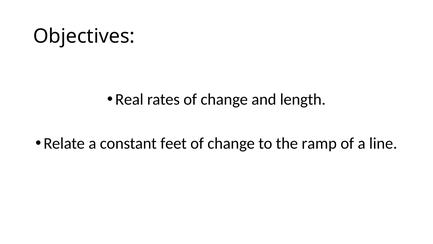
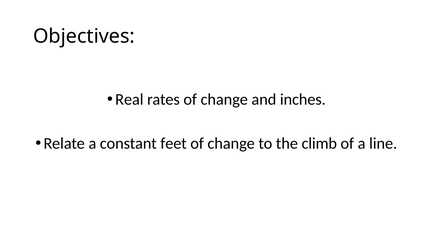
length: length -> inches (303, 99)
ramp: ramp -> climb (319, 143)
